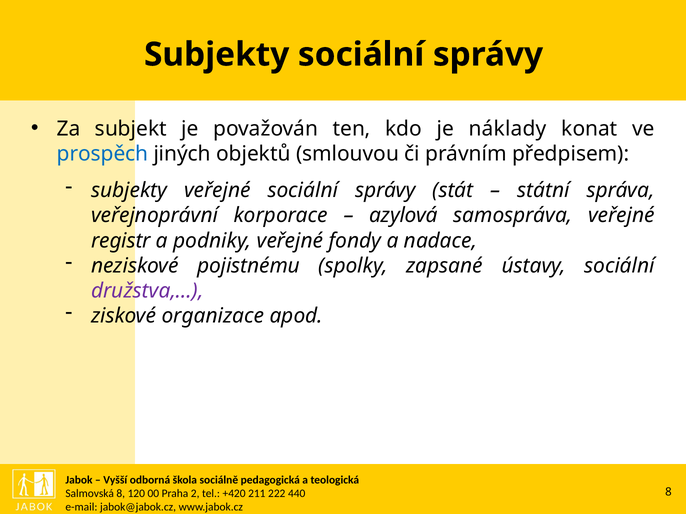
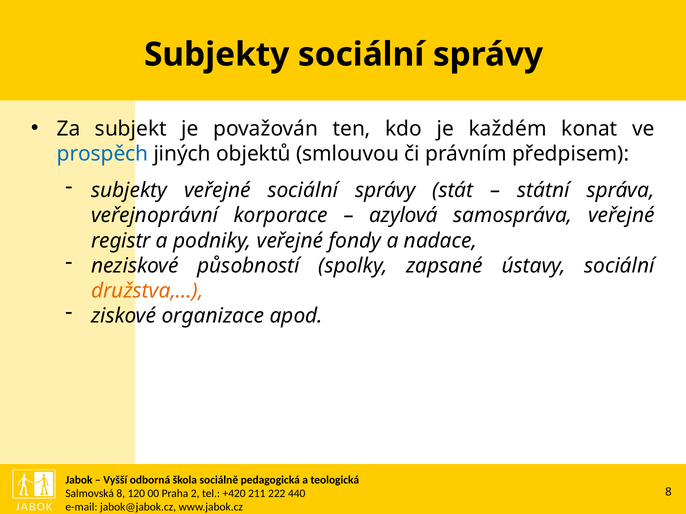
náklady: náklady -> každém (508, 129)
pojistnému: pojistnému -> působností (249, 266)
družstva,… colour: purple -> orange (147, 291)
